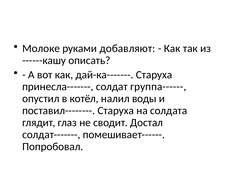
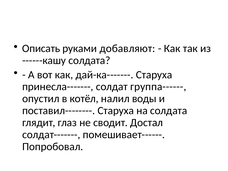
Молоке: Молоке -> Описать (41, 48)
------кашу описать: описать -> солдата (89, 60)
